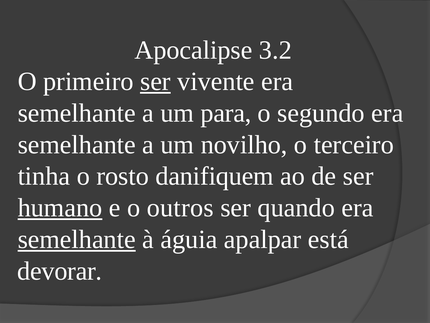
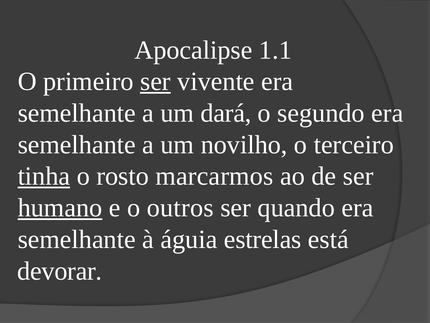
3.2: 3.2 -> 1.1 (275, 50)
para: para -> dará (226, 113)
tinha underline: none -> present (44, 176)
danifiquem: danifiquem -> marcarmos (214, 176)
semelhante underline: present -> none (77, 239)
apalpar: apalpar -> estrelas (263, 239)
